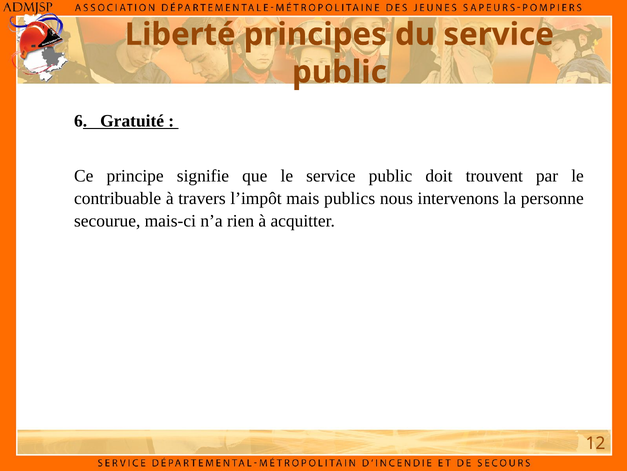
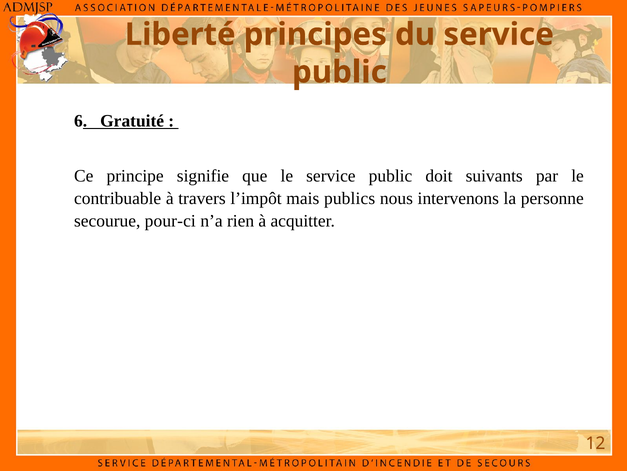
trouvent: trouvent -> suivants (494, 176)
mais-ci: mais-ci -> pour-ci (170, 221)
